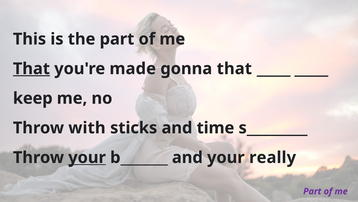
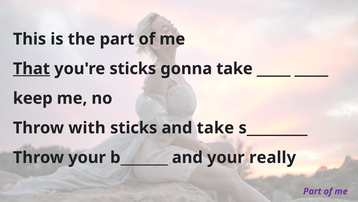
you're made: made -> sticks (133, 68)
gonna that: that -> take (234, 68)
and time: time -> take (215, 128)
your underline: present -> none (87, 157)
